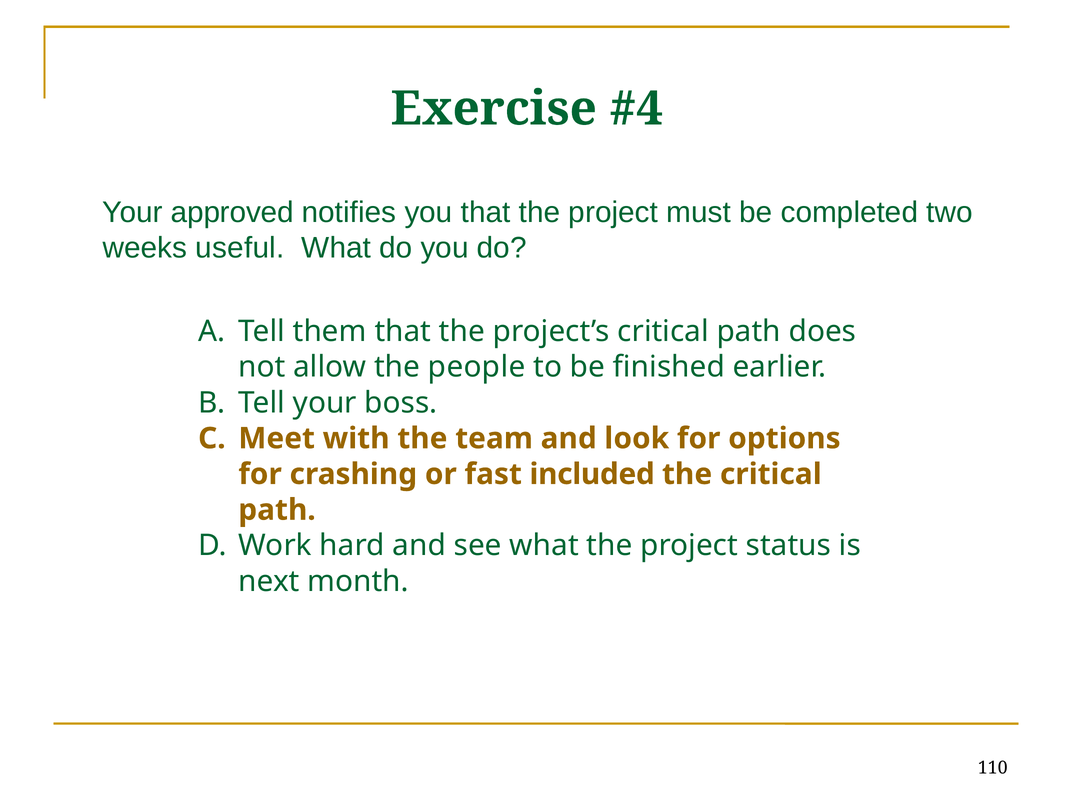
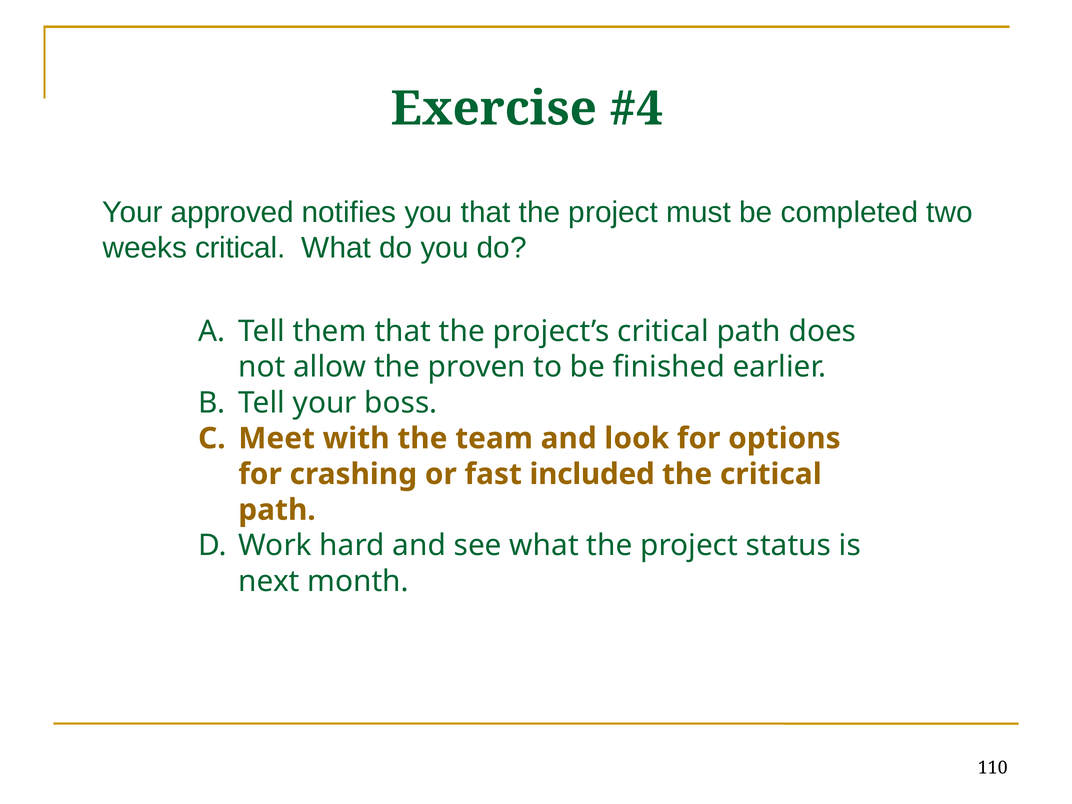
weeks useful: useful -> critical (240, 248)
people: people -> proven (477, 367)
